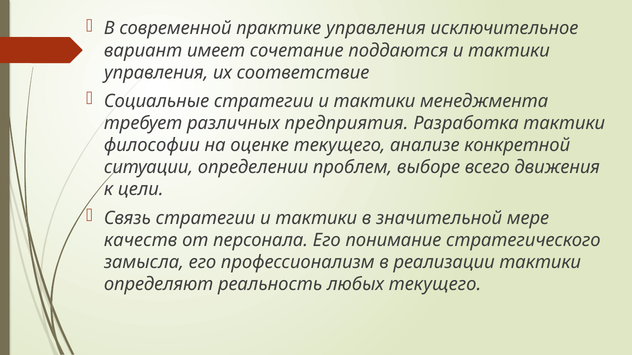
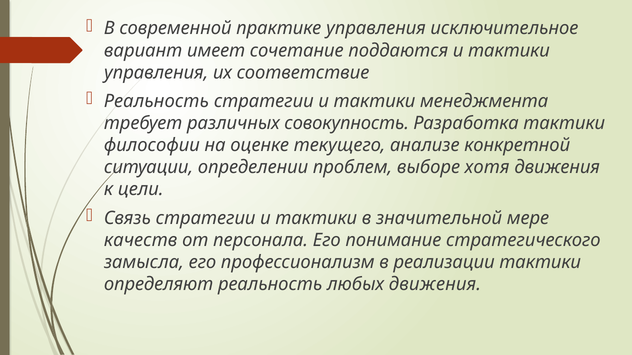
Социальные: Социальные -> Реальность (156, 101)
предприятия: предприятия -> совокупность (347, 123)
всего: всего -> хотя (487, 168)
любых текущего: текущего -> движения (435, 284)
